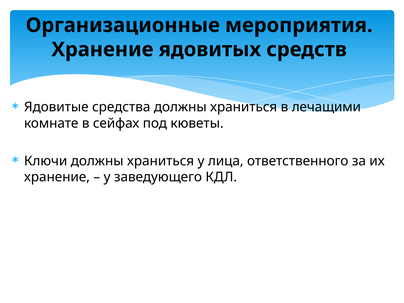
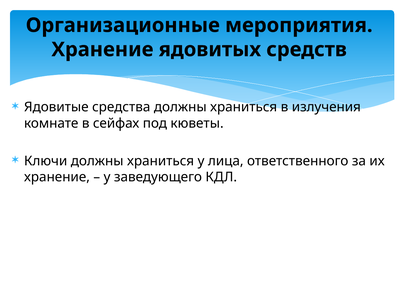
лечащими: лечащими -> излучения (326, 107)
